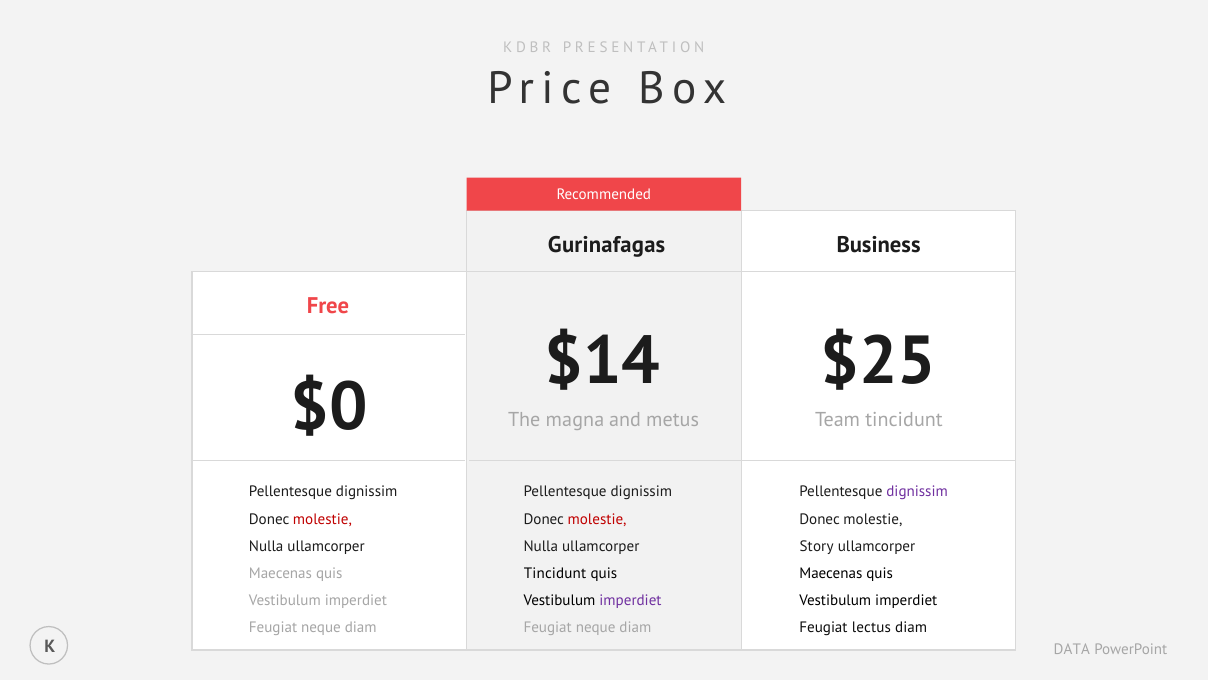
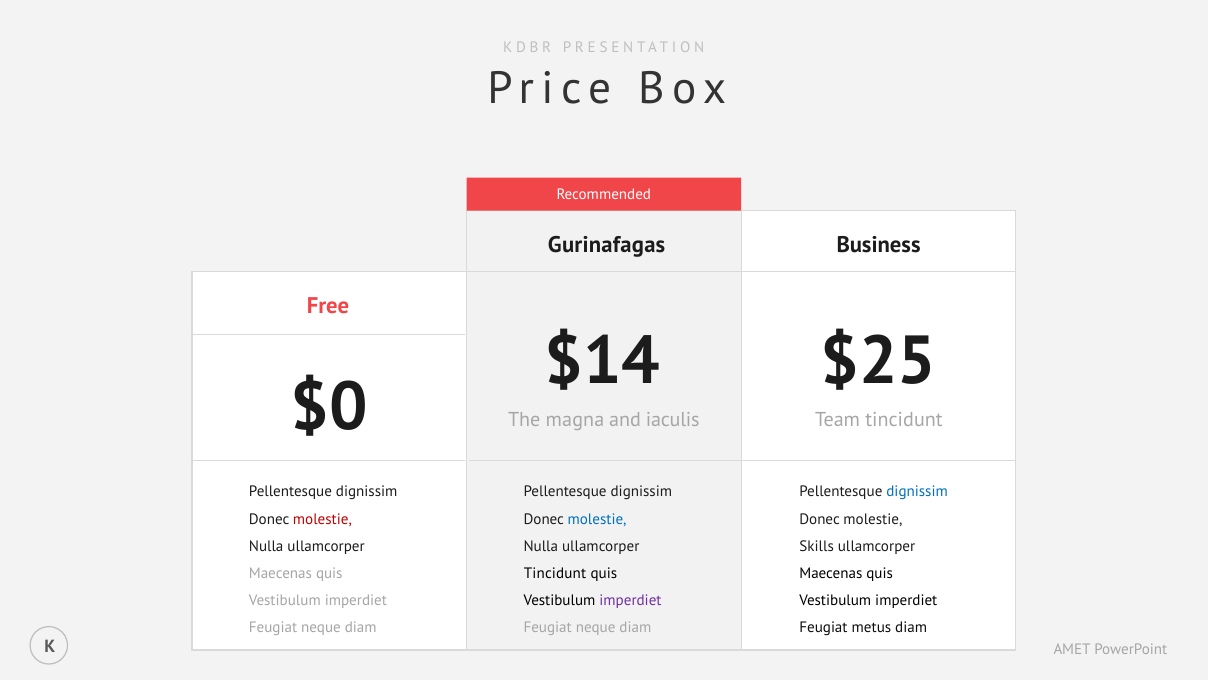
metus: metus -> iaculis (673, 419)
dignissim colour: purple -> blue (917, 492)
molestie colour: red -> blue (597, 519)
Story: Story -> Skills (817, 546)
lectus: lectus -> metus (871, 627)
DATA: DATA -> AMET (1072, 649)
